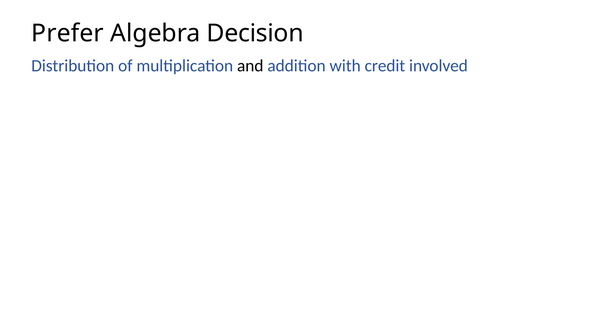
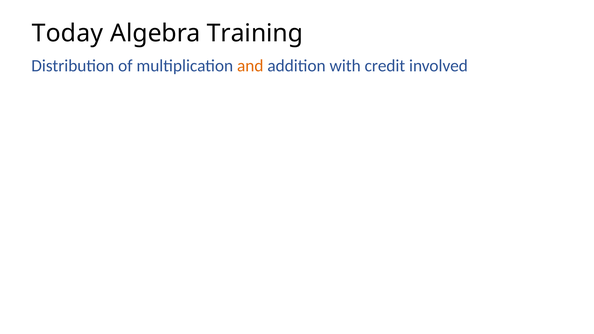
Prefer: Prefer -> Today (67, 33)
Decision: Decision -> Training (255, 33)
and colour: black -> orange (250, 66)
